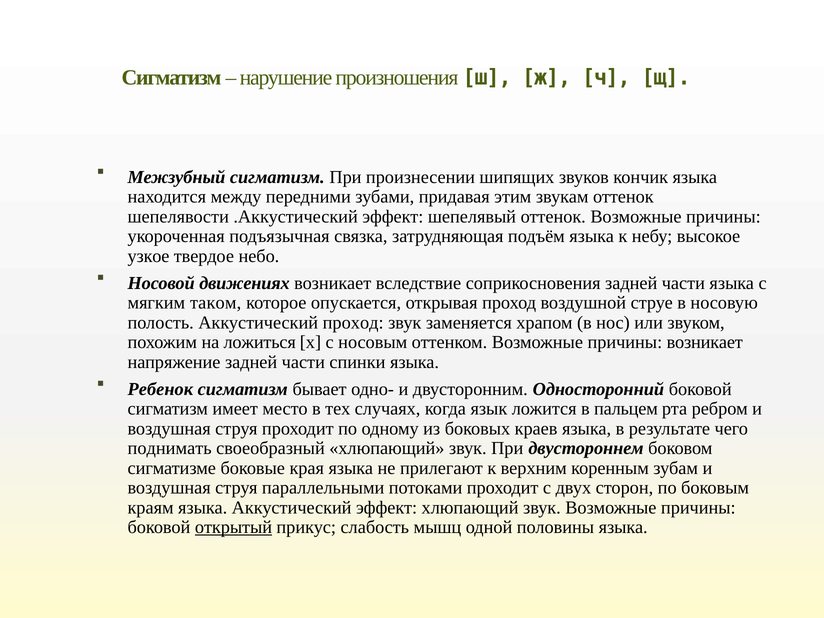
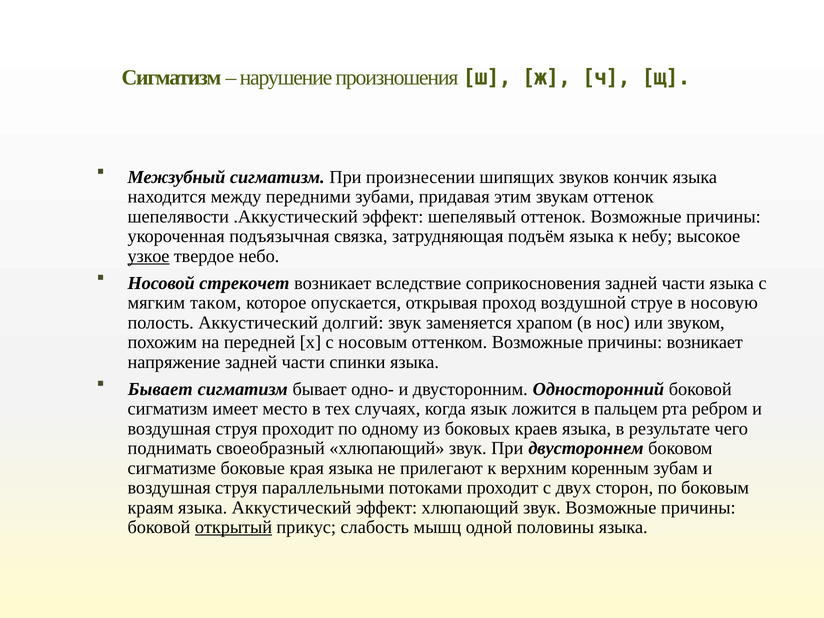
узкое underline: none -> present (149, 256)
движениях: движениях -> стрекочет (244, 283)
Аккустический проход: проход -> долгий (353, 323)
ложиться: ложиться -> передней (260, 342)
Ребенок: Ребенок -> Бывает (160, 389)
